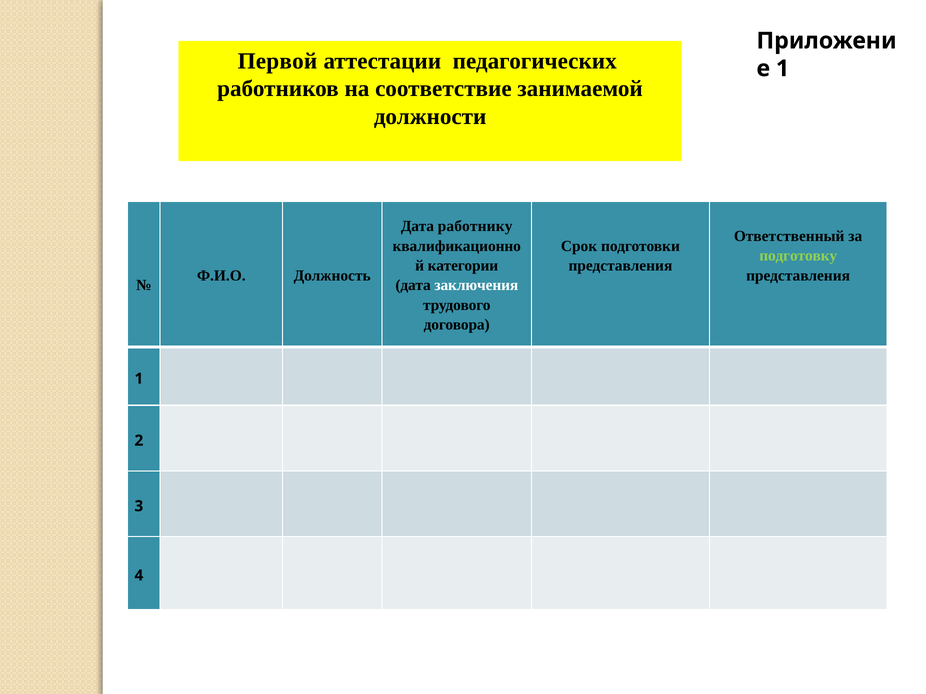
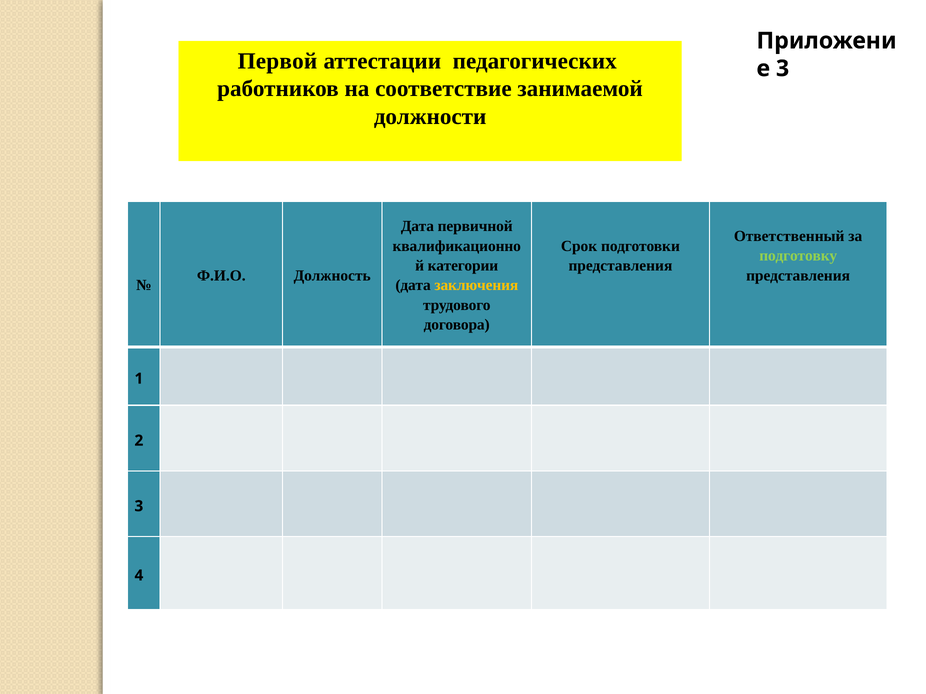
1: 1 -> 3 (783, 69)
работнику: работнику -> первичной (475, 226)
заключения colour: white -> yellow (476, 286)
